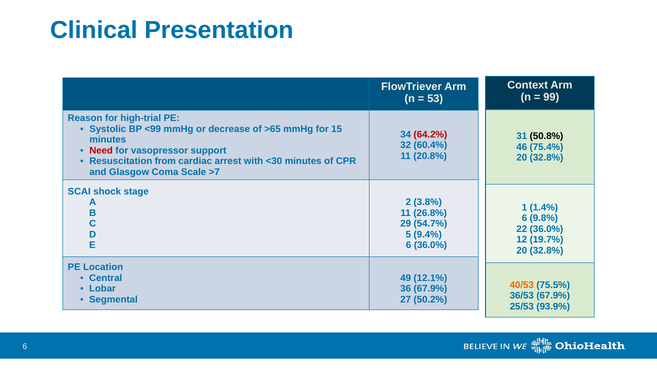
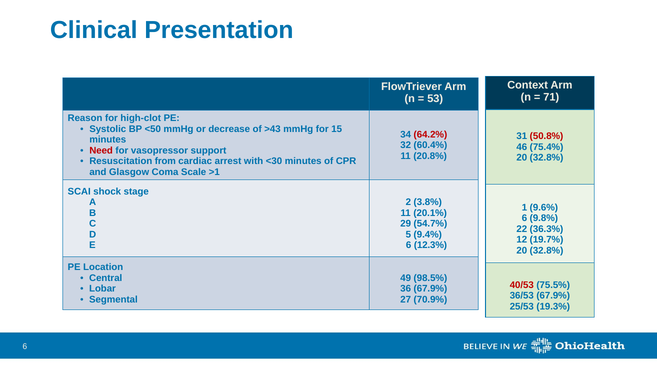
99: 99 -> 71 (551, 97)
high-trial: high-trial -> high-clot (141, 118)
<99: <99 -> <50 (153, 129)
>65: >65 -> >43 (272, 129)
50.8% colour: black -> red (547, 136)
>7: >7 -> >1 (214, 172)
1.4%: 1.4% -> 9.6% (544, 208)
26.8%: 26.8% -> 20.1% (430, 213)
22 36.0%: 36.0% -> 36.3% (547, 229)
6 36.0%: 36.0% -> 12.3% (430, 246)
12.1%: 12.1% -> 98.5% (430, 278)
40/53 colour: orange -> red (522, 285)
50.2%: 50.2% -> 70.9% (430, 300)
93.9%: 93.9% -> 19.3% (553, 307)
